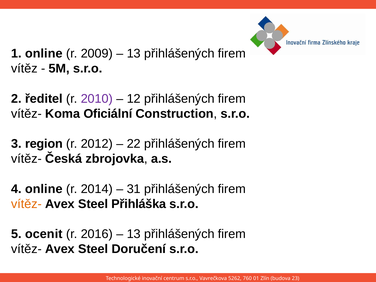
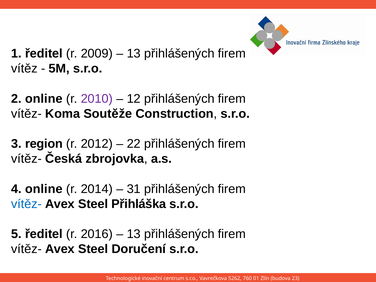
1 online: online -> ředitel (44, 54)
2 ředitel: ředitel -> online (44, 99)
Oficiální: Oficiální -> Soutěže (108, 114)
vítěz- colour: orange -> blue (26, 204)
5 ocenit: ocenit -> ředitel (44, 234)
